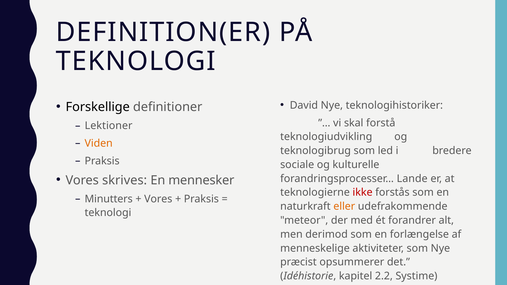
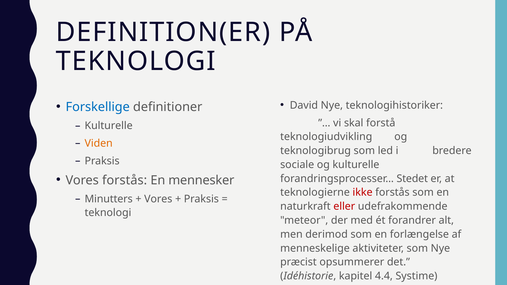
Forskellige colour: black -> blue (98, 107)
Lektioner: Lektioner -> Kulturelle (109, 126)
Vores skrives: skrives -> forstås (125, 180)
Lande: Lande -> Stedet (412, 179)
eller colour: orange -> red (344, 207)
2.2: 2.2 -> 4.4 (384, 276)
